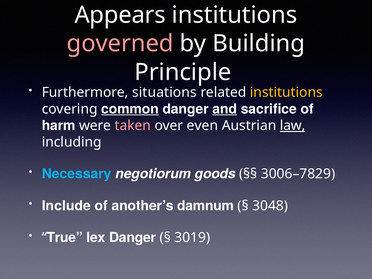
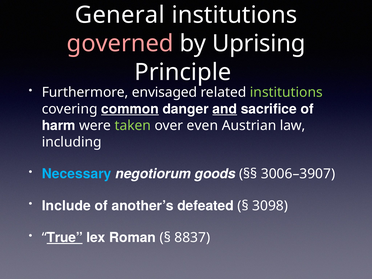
Appears: Appears -> General (120, 15)
Building: Building -> Uprising (259, 44)
situations: situations -> envisaged (165, 92)
institutions colour: yellow -> light green (286, 92)
taken colour: pink -> light green (133, 126)
law underline: present -> none (293, 126)
3006–7829: 3006–7829 -> 3006–3907 (298, 174)
damnum: damnum -> defeated (206, 206)
3048: 3048 -> 3098 (270, 206)
True underline: none -> present (65, 238)
lex Danger: Danger -> Roman (133, 238)
3019: 3019 -> 8837 (192, 238)
